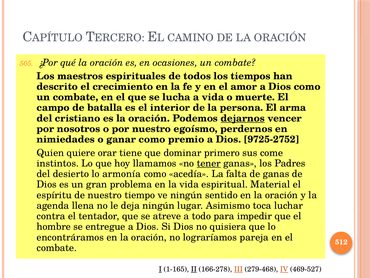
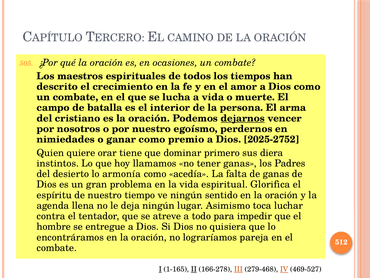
9725-2752: 9725-2752 -> 2025-2752 (272, 139)
come: come -> diera (272, 153)
tener underline: present -> none (209, 163)
Material: Material -> Glorifica (270, 184)
